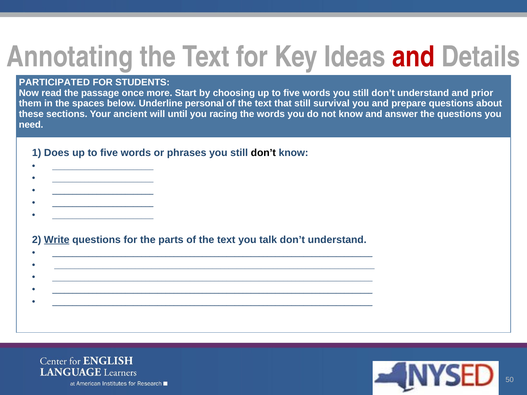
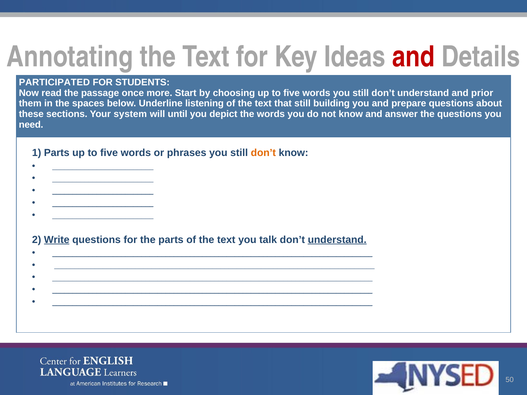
personal: personal -> listening (204, 104)
survival: survival -> building (332, 104)
ancient: ancient -> system (130, 114)
racing: racing -> depict (223, 114)
1 Does: Does -> Parts (57, 153)
don’t colour: black -> orange (263, 153)
understand underline: none -> present (337, 240)
